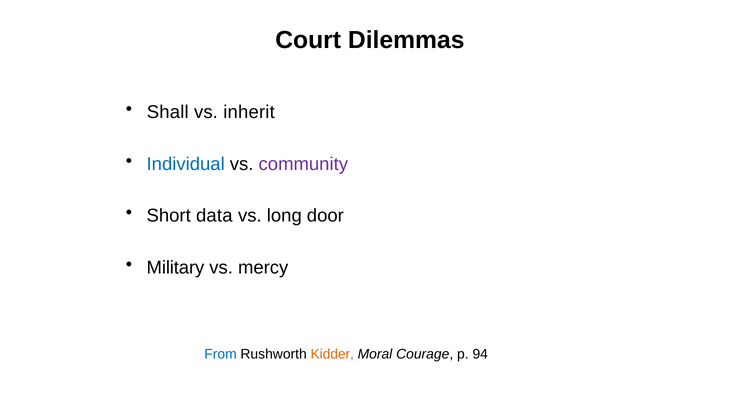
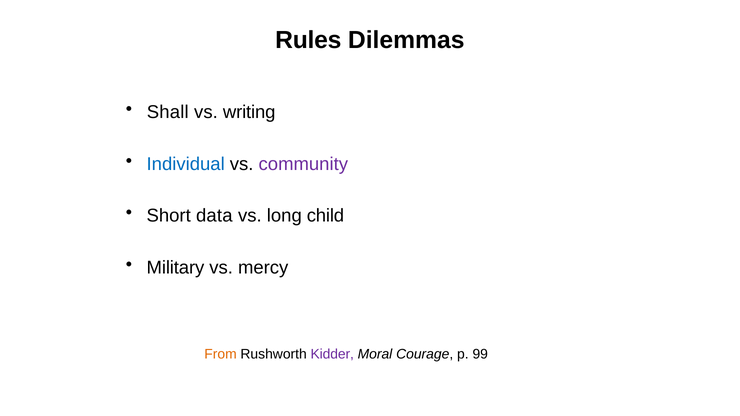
Court: Court -> Rules (308, 40)
inherit: inherit -> writing (249, 112)
door: door -> child (325, 216)
From colour: blue -> orange (221, 354)
Kidder colour: orange -> purple (332, 354)
94: 94 -> 99 (480, 354)
